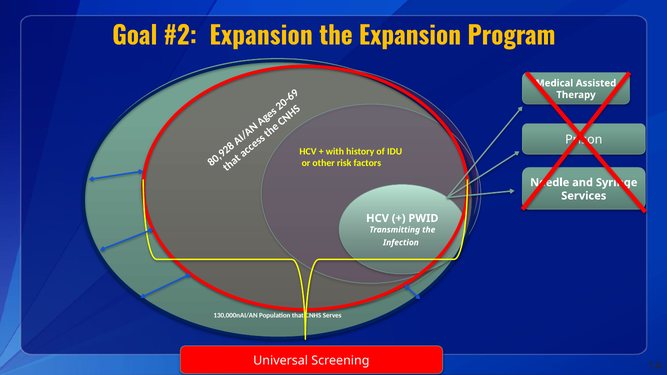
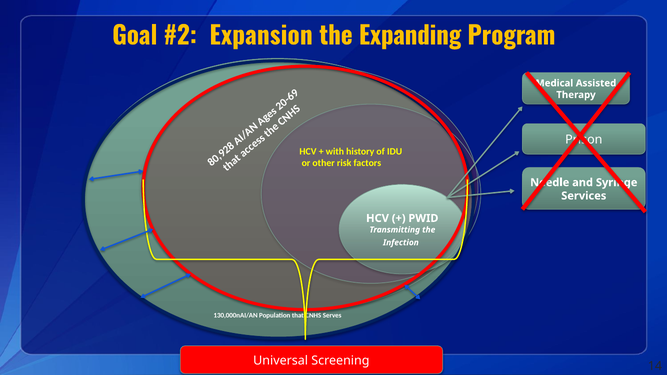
the Expansion: Expansion -> Expanding (410, 36)
